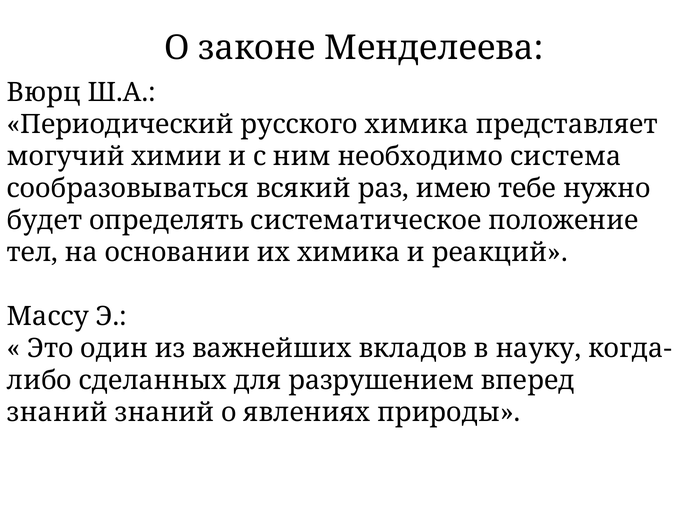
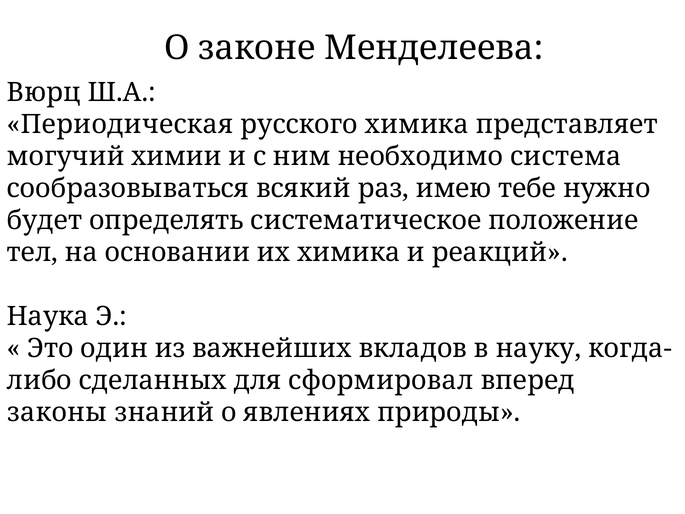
Периодический: Периодический -> Периодическая (120, 124)
Массу: Массу -> Наука (48, 316)
разрушением: разрушением -> сформировал (381, 380)
знаний: знаний -> законы (57, 412)
